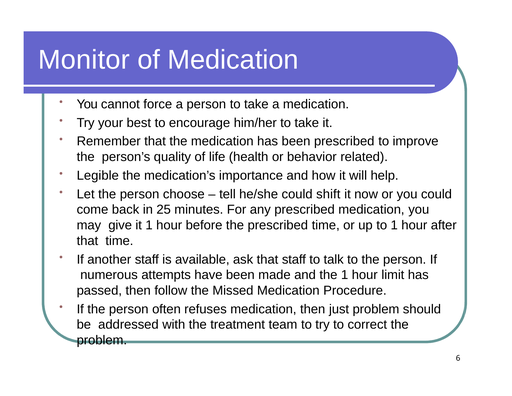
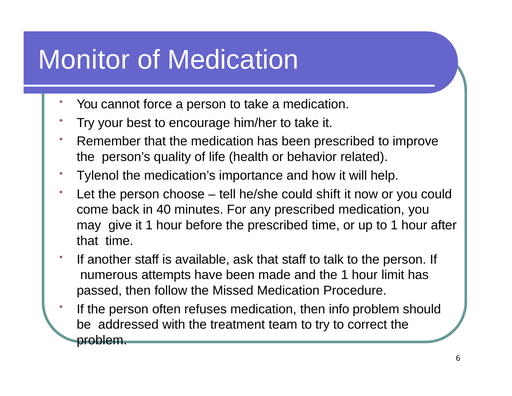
Legible: Legible -> Tylenol (98, 175)
25: 25 -> 40 (164, 210)
just: just -> info (339, 309)
